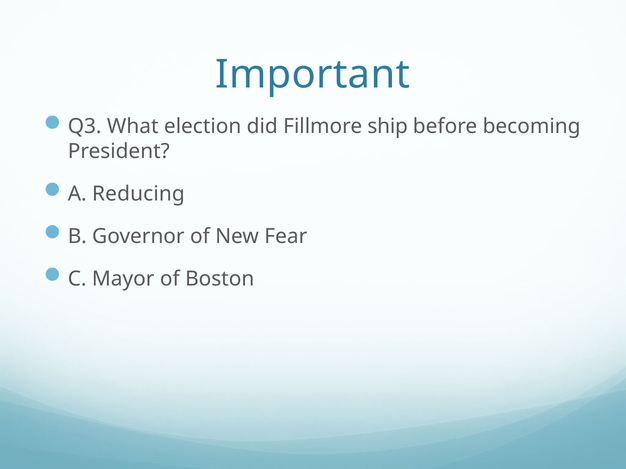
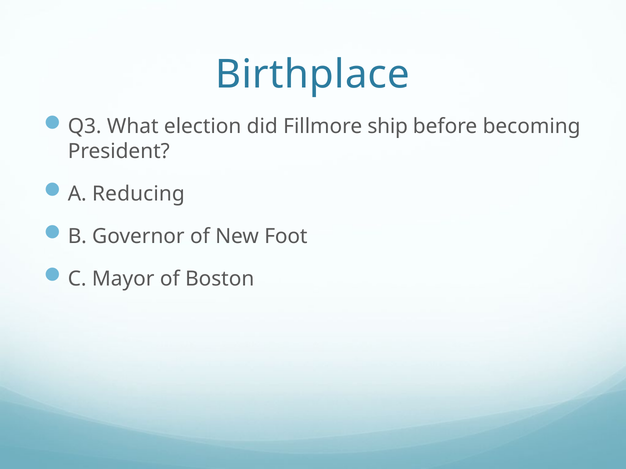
Important: Important -> Birthplace (313, 75)
Fear: Fear -> Foot (286, 237)
